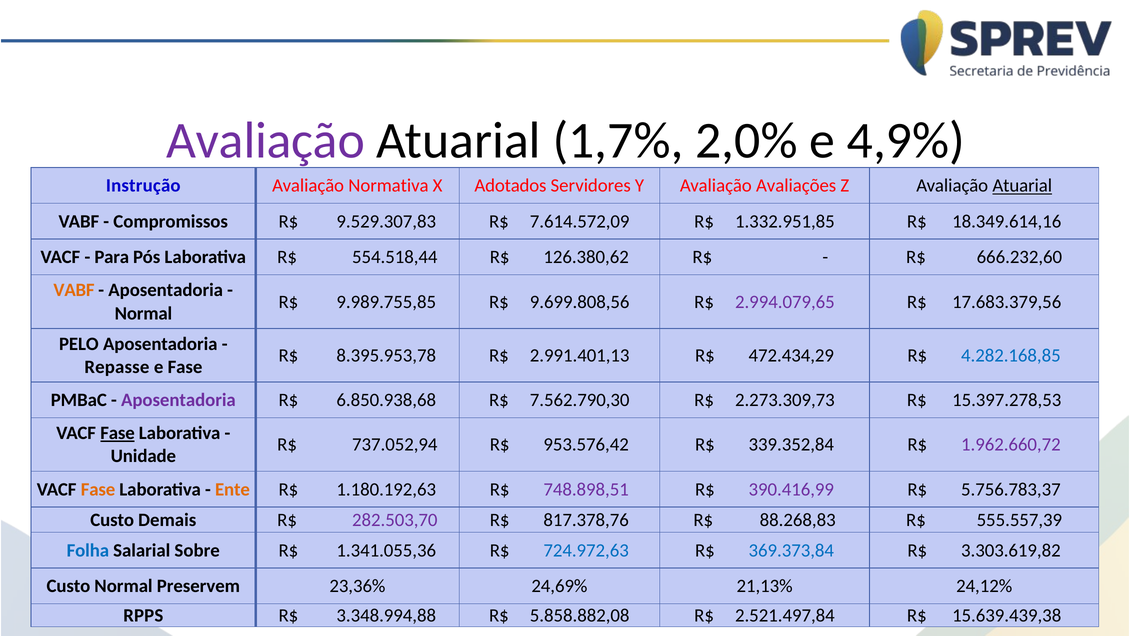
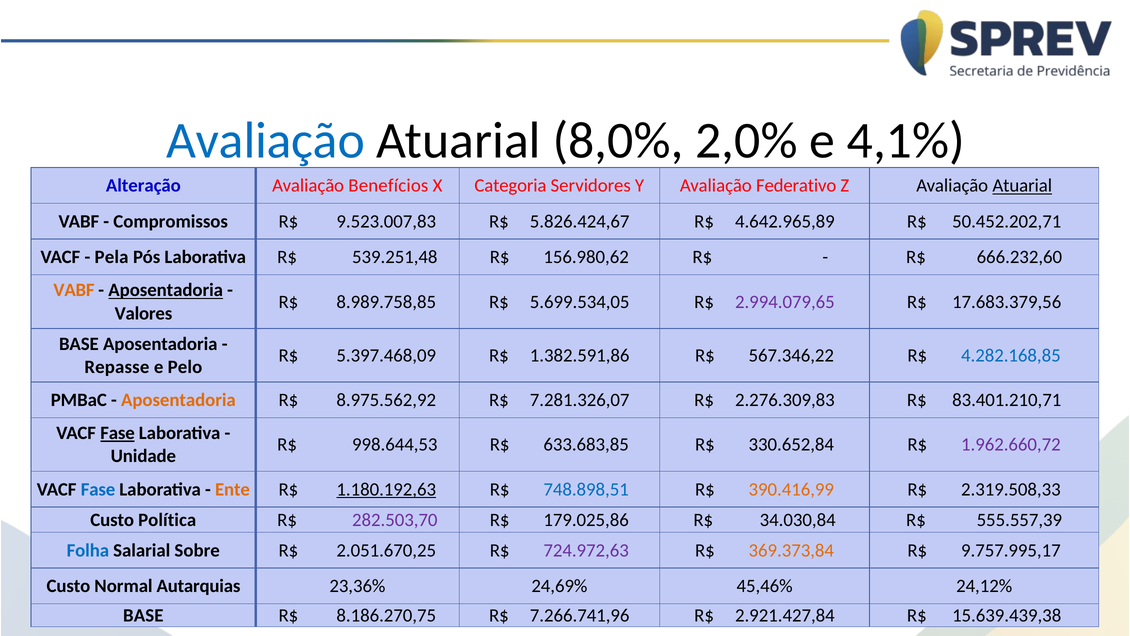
Avaliação colour: purple -> blue (265, 141)
1,7%: 1,7% -> 8,0% (618, 141)
4,9%: 4,9% -> 4,1% (906, 141)
Instrução: Instrução -> Alteração (143, 186)
Normativa: Normativa -> Benefícios (388, 186)
Adotados: Adotados -> Categoria (510, 186)
Avaliações: Avaliações -> Federativo (796, 186)
9.529.307,83: 9.529.307,83 -> 9.523.007,83 (386, 221)
7.614.572,09: 7.614.572,09 -> 5.826.424,67 (580, 221)
1.332.951,85: 1.332.951,85 -> 4.642.965,89 (785, 221)
18.349.614,16: 18.349.614,16 -> 50.452.202,71 (1007, 221)
Para: Para -> Pela (112, 257)
554.518,44: 554.518,44 -> 539.251,48 (395, 257)
126.380,62: 126.380,62 -> 156.980,62 (586, 257)
Aposentadoria underline: none -> present (166, 290)
9.989.755,85: 9.989.755,85 -> 8.989.758,85 (386, 302)
9.699.808,56: 9.699.808,56 -> 5.699.534,05 (580, 302)
Normal: Normal -> Valores (143, 313)
PELO: PELO -> BASE (79, 344)
8.395.953,78: 8.395.953,78 -> 5.397.468,09 (386, 355)
2.991.401,13: 2.991.401,13 -> 1.382.591,86 (580, 355)
472.434,29: 472.434,29 -> 567.346,22 (791, 355)
e Fase: Fase -> Pelo (185, 367)
Aposentadoria colour: purple -> orange (178, 400)
6.850.938,68: 6.850.938,68 -> 8.975.562,92 (386, 400)
7.562.790,30: 7.562.790,30 -> 7.281.326,07 (580, 400)
2.273.309,73: 2.273.309,73 -> 2.276.309,83 (785, 400)
15.397.278,53: 15.397.278,53 -> 83.401.210,71 (1007, 400)
737.052,94: 737.052,94 -> 998.644,53 (395, 444)
953.576,42: 953.576,42 -> 633.683,85 (586, 444)
339.352,84: 339.352,84 -> 330.652,84 (791, 444)
Fase colour: orange -> blue (98, 489)
1.180.192,63 underline: none -> present (386, 489)
748.898,51 colour: purple -> blue (586, 489)
390.416,99 colour: purple -> orange (791, 489)
5.756.783,37: 5.756.783,37 -> 2.319.508,33 (1011, 489)
Demais: Demais -> Política (167, 520)
817.378,76: 817.378,76 -> 179.025,86 (586, 520)
88.268,83: 88.268,83 -> 34.030,84 (798, 520)
1.341.055,36: 1.341.055,36 -> 2.051.670,25 (386, 550)
724.972,63 colour: blue -> purple (586, 550)
369.373,84 colour: blue -> orange (791, 550)
3.303.619,82: 3.303.619,82 -> 9.757.995,17 (1011, 550)
Preservem: Preservem -> Autarquias (198, 586)
21,13%: 21,13% -> 45,46% (765, 586)
RPPS: RPPS -> BASE (143, 615)
3.348.994,88: 3.348.994,88 -> 8.186.270,75 (386, 615)
5.858.882,08: 5.858.882,08 -> 7.266.741,96 (580, 615)
2.521.497,84: 2.521.497,84 -> 2.921.427,84 (785, 615)
